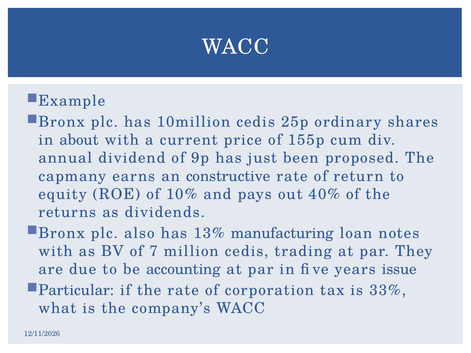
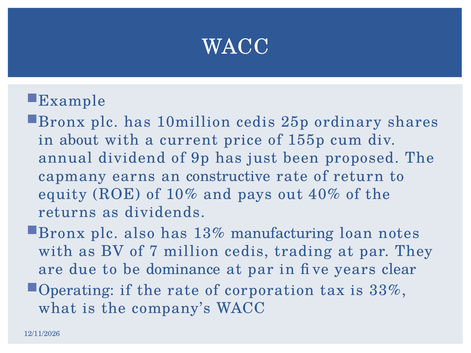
accounting: accounting -> dominance (183, 269)
issue: issue -> clear (399, 269)
Particular: Particular -> Operating (76, 290)
